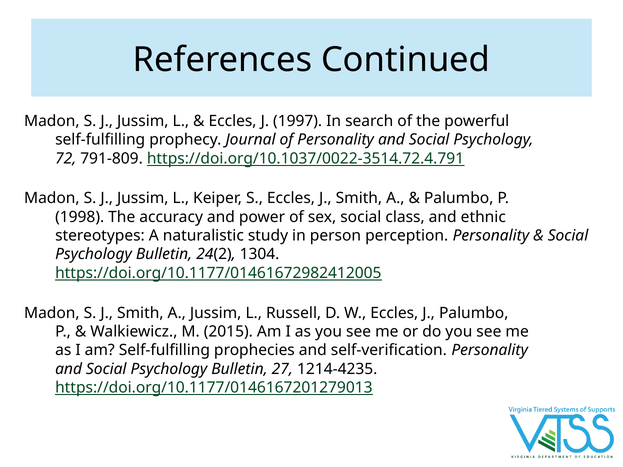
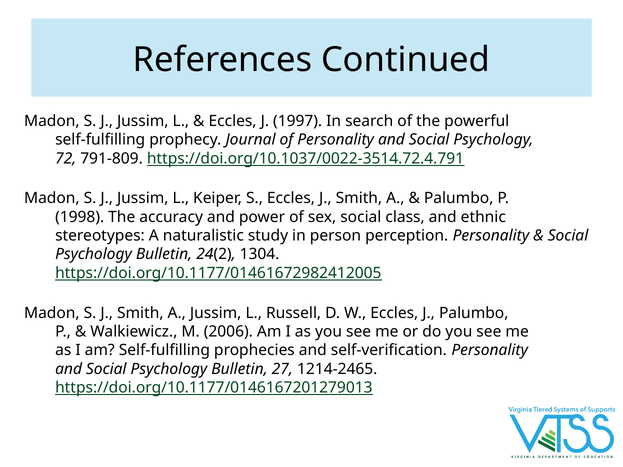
2015: 2015 -> 2006 (228, 332)
1214-4235: 1214-4235 -> 1214-2465 (337, 369)
